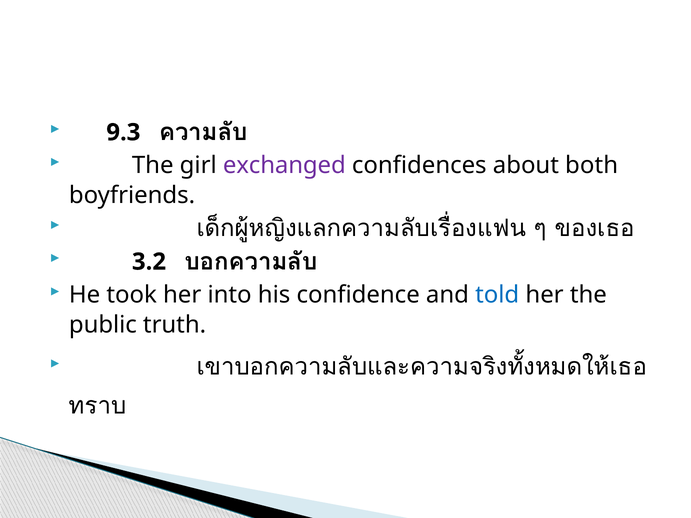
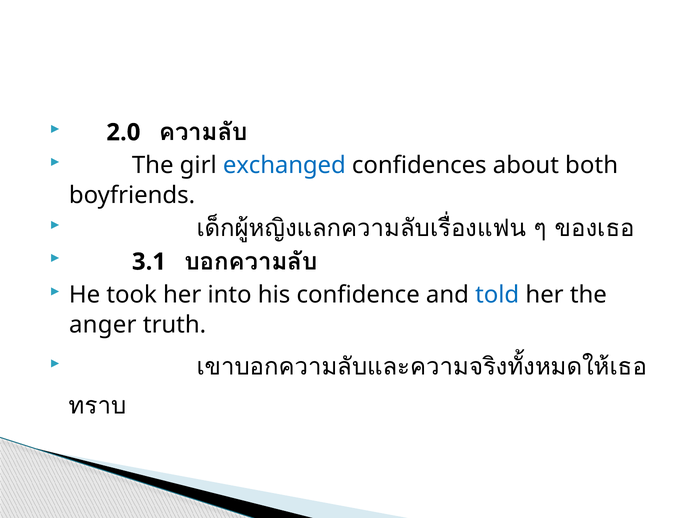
9.3: 9.3 -> 2.0 (123, 132)
exchanged colour: purple -> blue (284, 166)
3.2: 3.2 -> 3.1 (149, 262)
public: public -> anger (103, 325)
